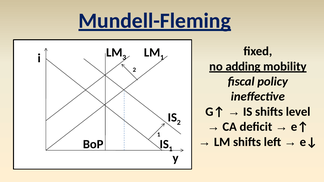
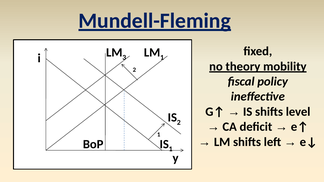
adding: adding -> theory (243, 66)
